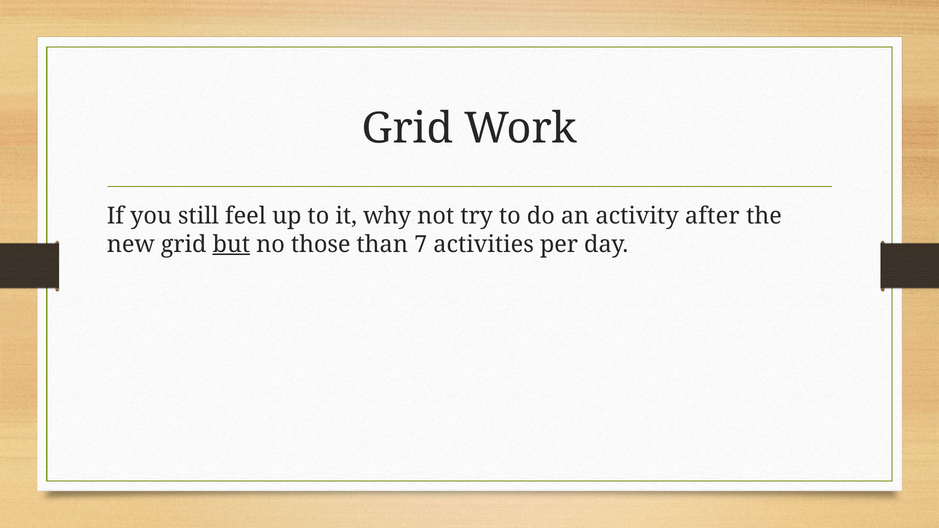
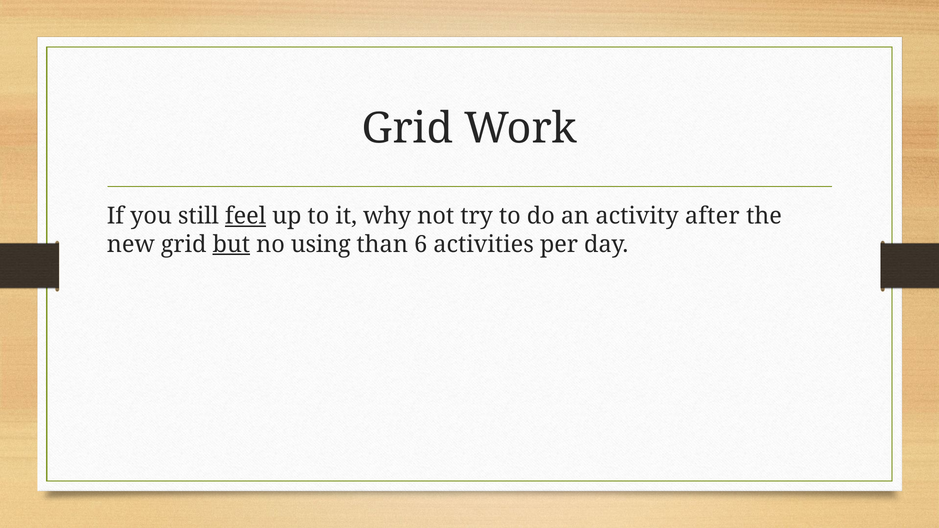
feel underline: none -> present (246, 216)
those: those -> using (321, 244)
7: 7 -> 6 (421, 244)
